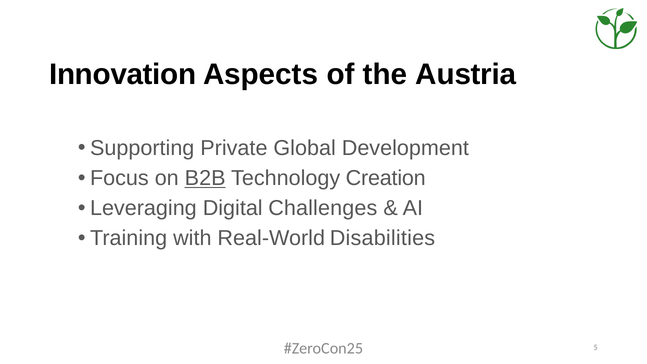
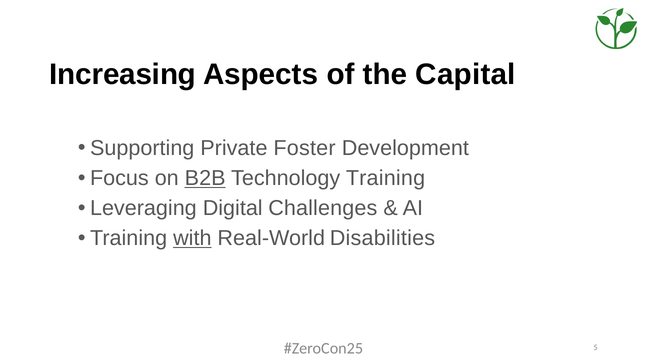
Innovation: Innovation -> Increasing (123, 74)
Austria: Austria -> Capital (466, 74)
Global: Global -> Foster (305, 148)
Technology Creation: Creation -> Training (386, 178)
with underline: none -> present (192, 238)
